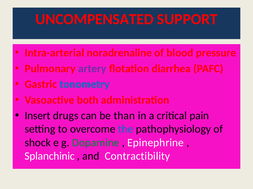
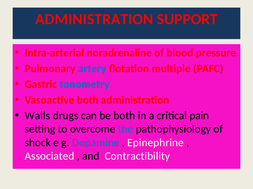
UNCOMPENSATED: UNCOMPENSATED -> ADMINISTRATION (94, 19)
artery colour: purple -> blue (92, 69)
diarrhea: diarrhea -> multiple (171, 69)
Insert: Insert -> Walls (37, 116)
be than: than -> both (124, 116)
Dopamine colour: green -> blue (96, 143)
Splanchinic: Splanchinic -> Associated (49, 157)
